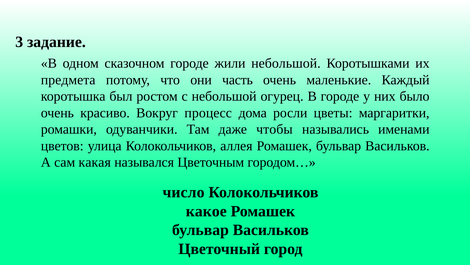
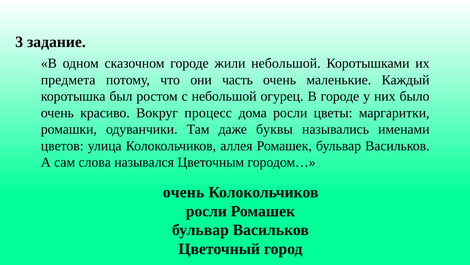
чтобы: чтобы -> буквы (274, 129)
какая: какая -> слова (95, 162)
число: число -> очень (184, 192)
какое: какое -> росли (206, 211)
